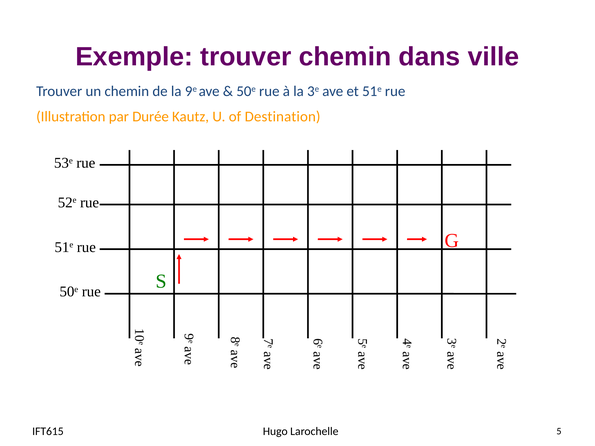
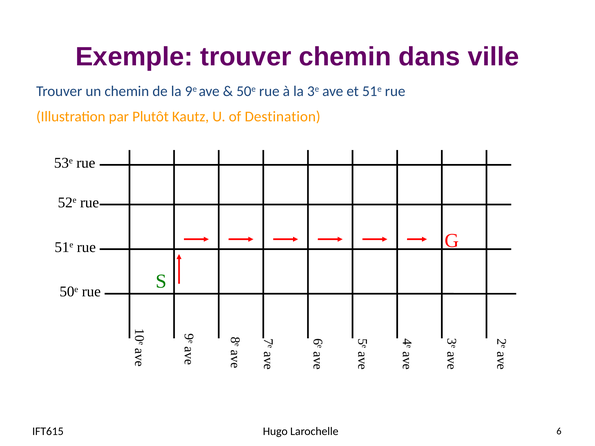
Durée: Durée -> Plutôt (151, 117)
Larochelle 5: 5 -> 6 (559, 431)
